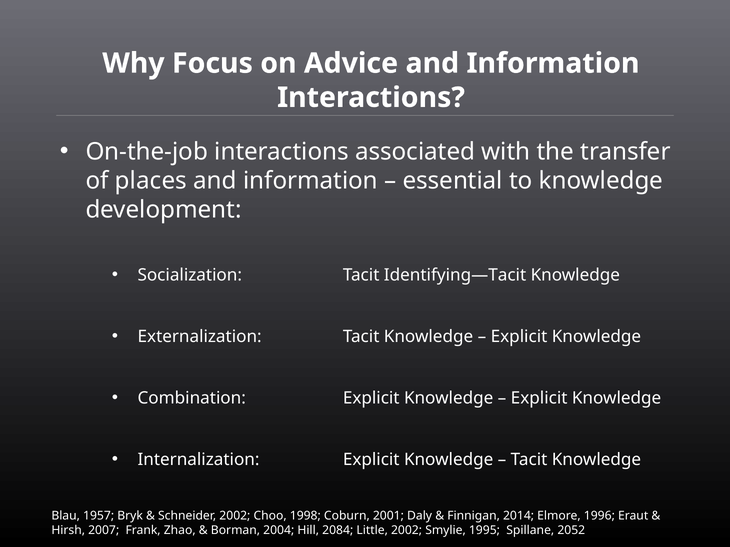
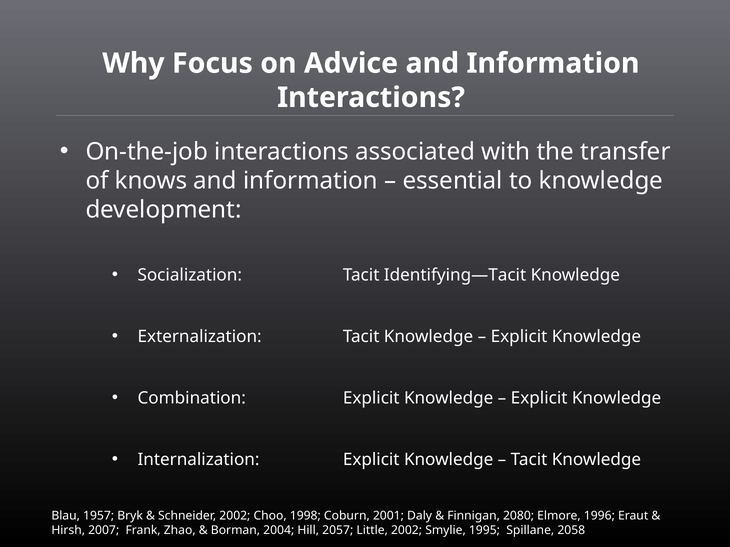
places: places -> knows (151, 181)
2014: 2014 -> 2080 (519, 516)
2084: 2084 -> 2057 (338, 531)
2052: 2052 -> 2058 (571, 531)
